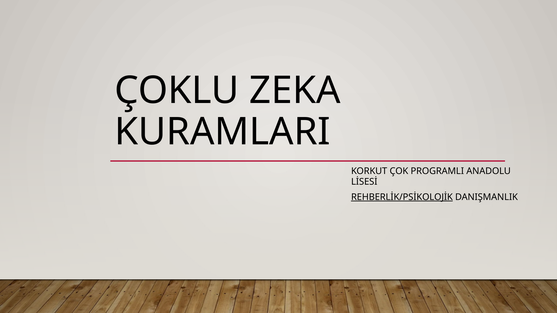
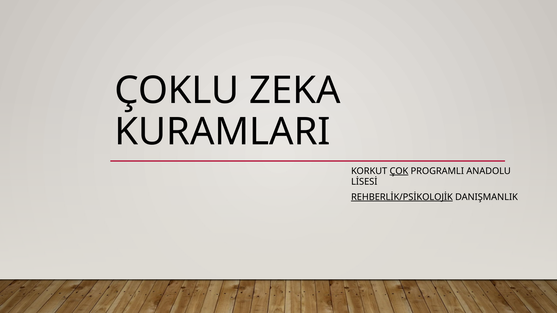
ÇOK underline: none -> present (399, 171)
